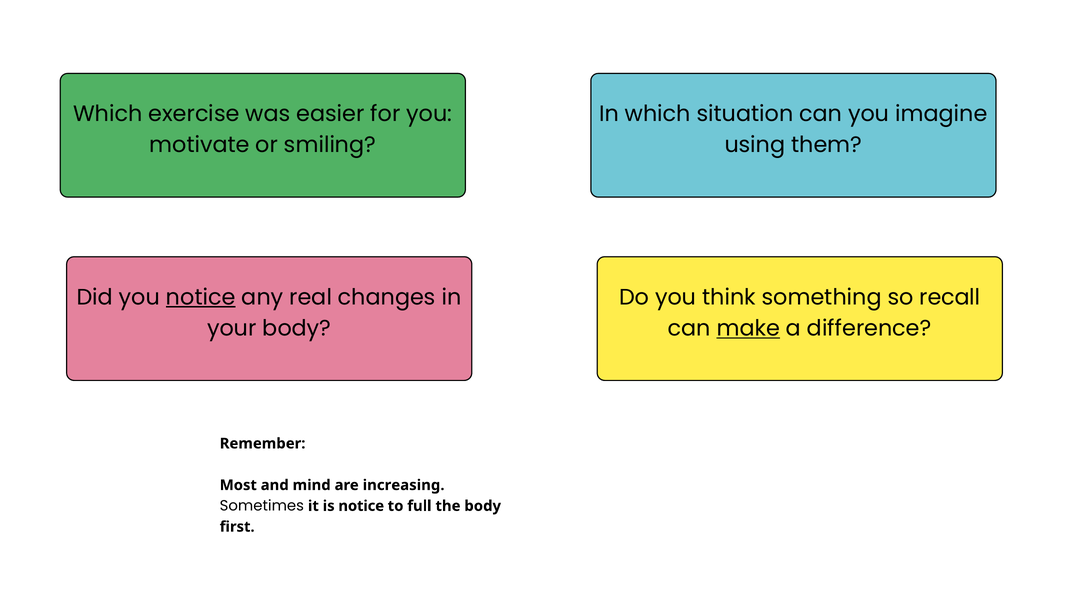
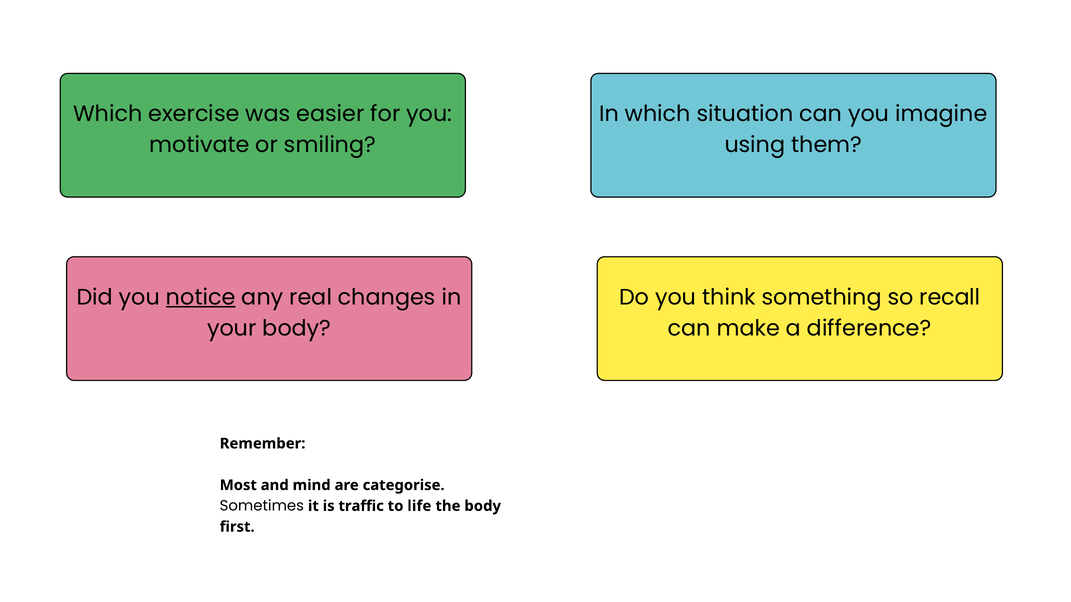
make underline: present -> none (748, 329)
increasing: increasing -> categorise (404, 486)
is notice: notice -> traffic (361, 506)
full: full -> life (419, 506)
